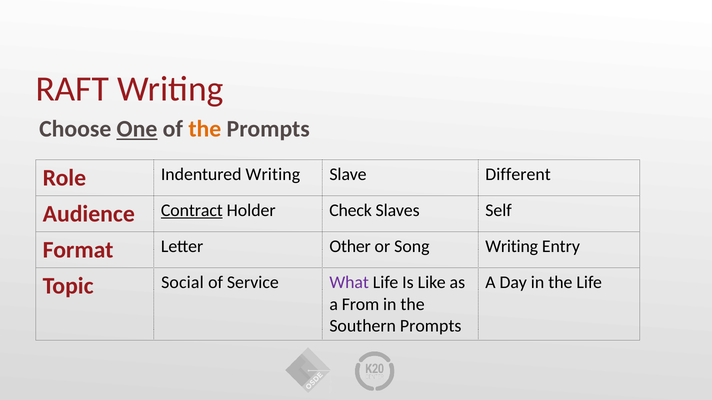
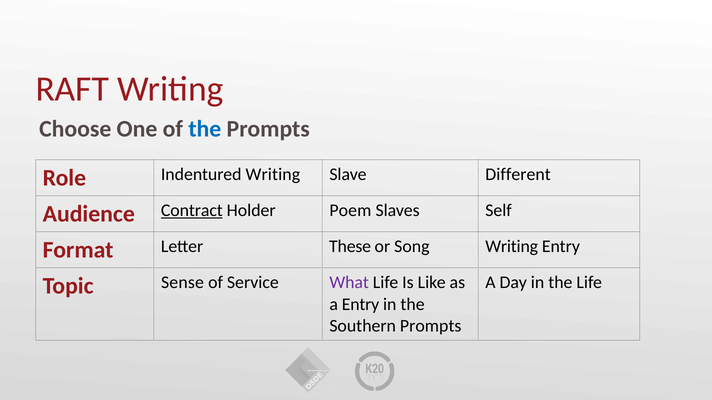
One underline: present -> none (137, 129)
the colour: orange -> blue (205, 129)
Check: Check -> Poem (350, 211)
Other: Other -> These (350, 247)
Social: Social -> Sense (182, 283)
a From: From -> Entry (361, 305)
